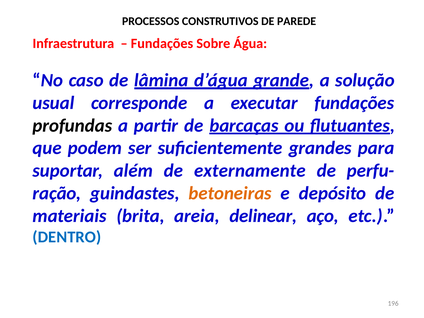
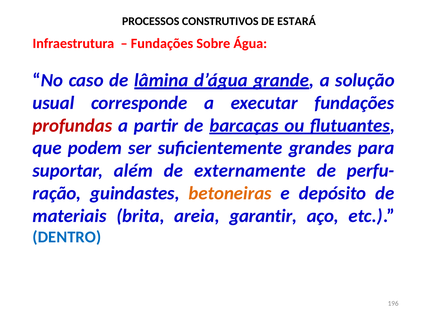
PAREDE: PAREDE -> ESTARÁ (297, 21)
profundas colour: black -> red (72, 125)
delinear: delinear -> garantir (263, 216)
